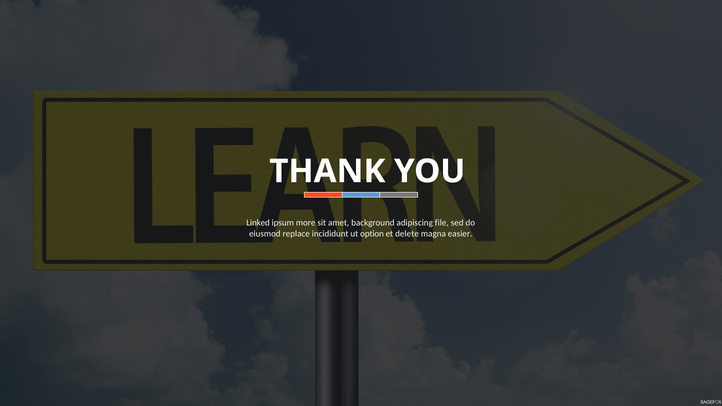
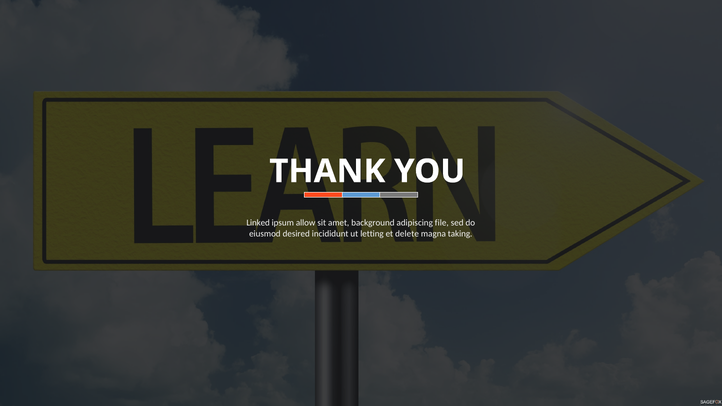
more: more -> allow (306, 223)
replace: replace -> desired (296, 234)
option: option -> letting (372, 234)
easier: easier -> taking (460, 234)
